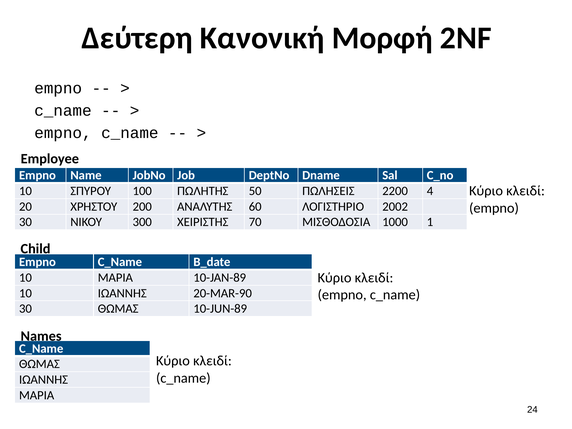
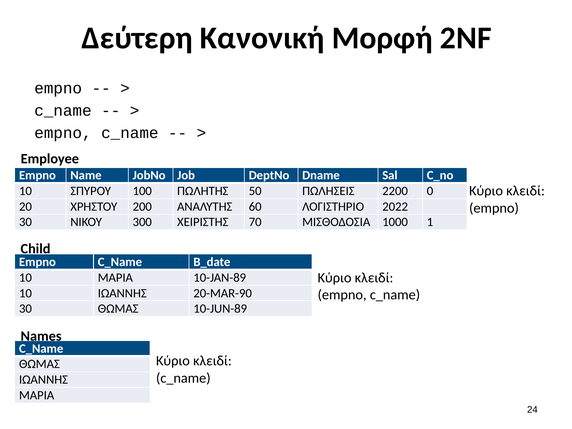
4: 4 -> 0 (430, 191)
2002: 2002 -> 2022 (395, 207)
